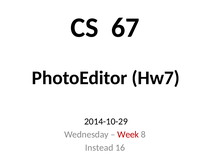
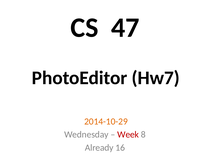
67: 67 -> 47 (125, 28)
2014-10-29 colour: black -> orange (106, 121)
Instead: Instead -> Already (99, 147)
